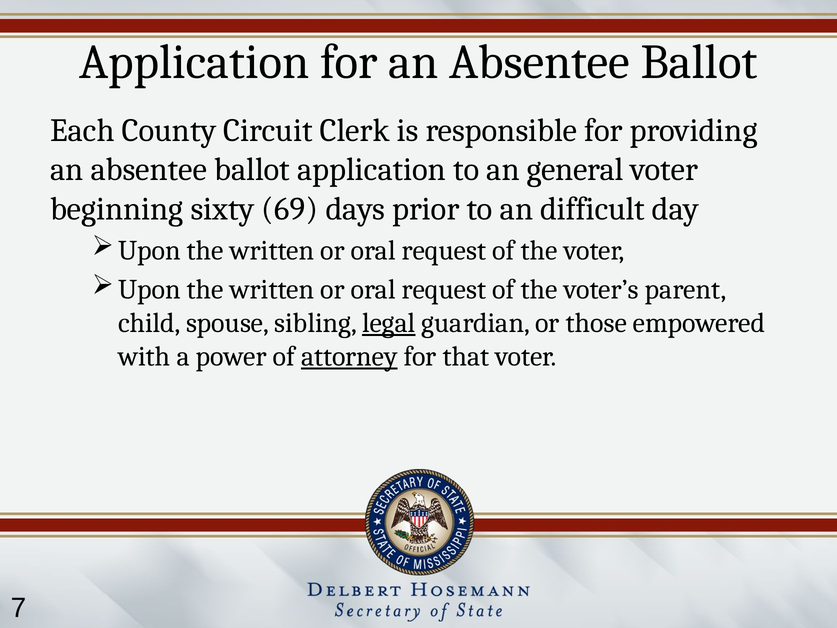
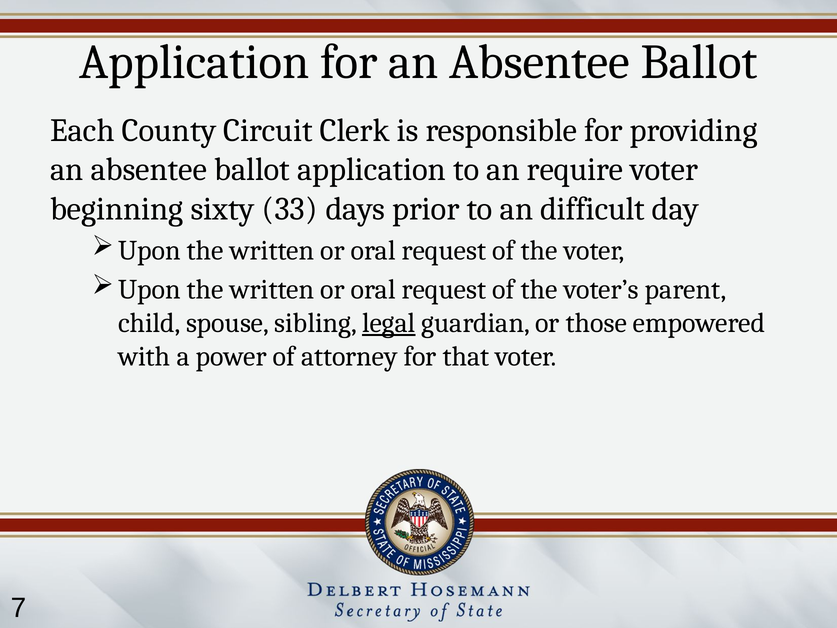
general: general -> require (575, 170)
69: 69 -> 33 (290, 209)
attorney underline: present -> none (349, 356)
